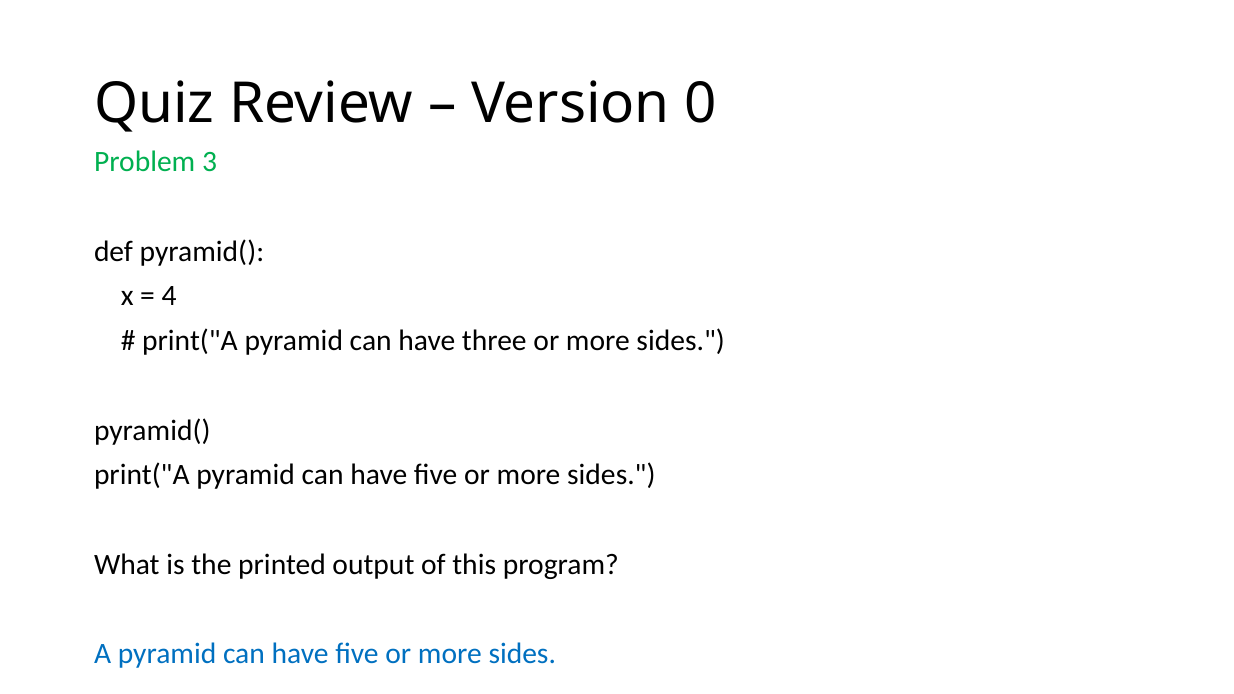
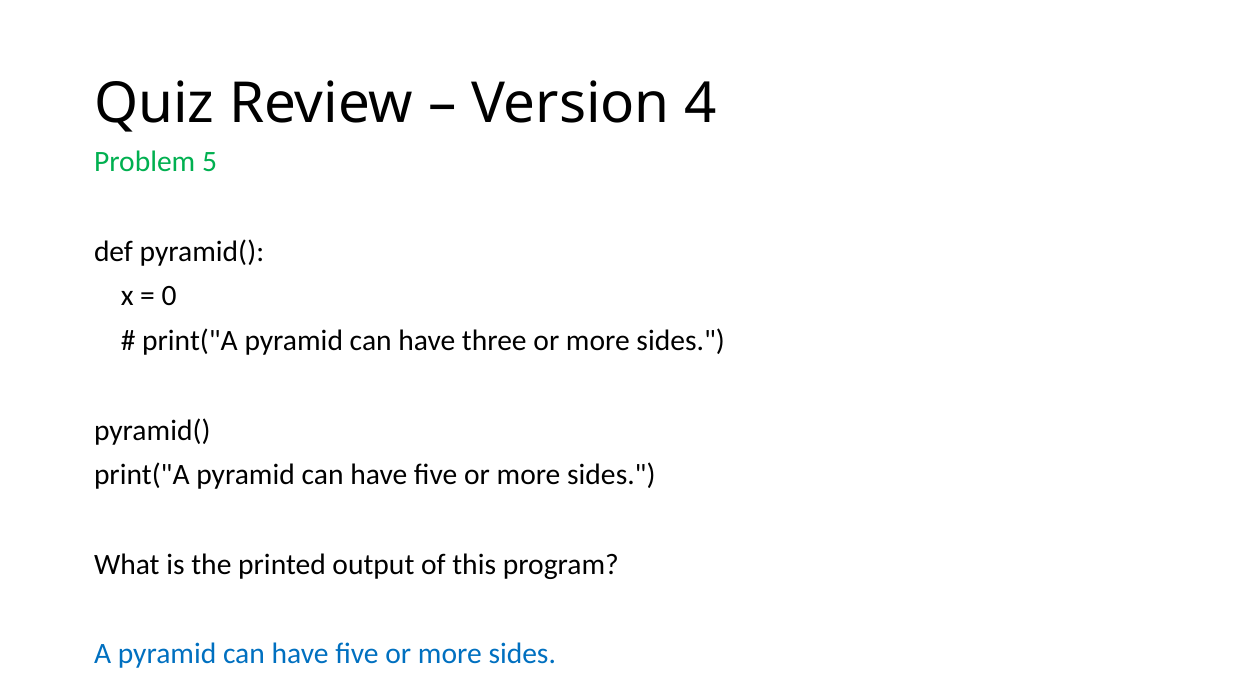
0: 0 -> 4 (701, 104)
3: 3 -> 5 (210, 162)
4: 4 -> 0 (169, 296)
